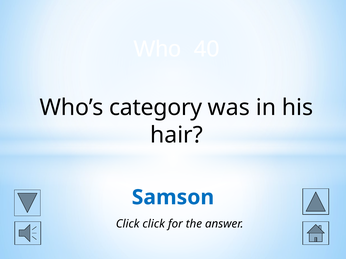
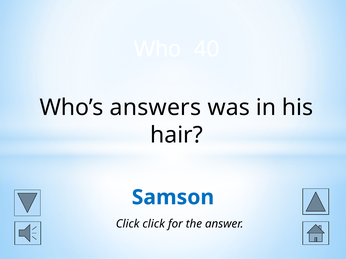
category: category -> answers (155, 108)
